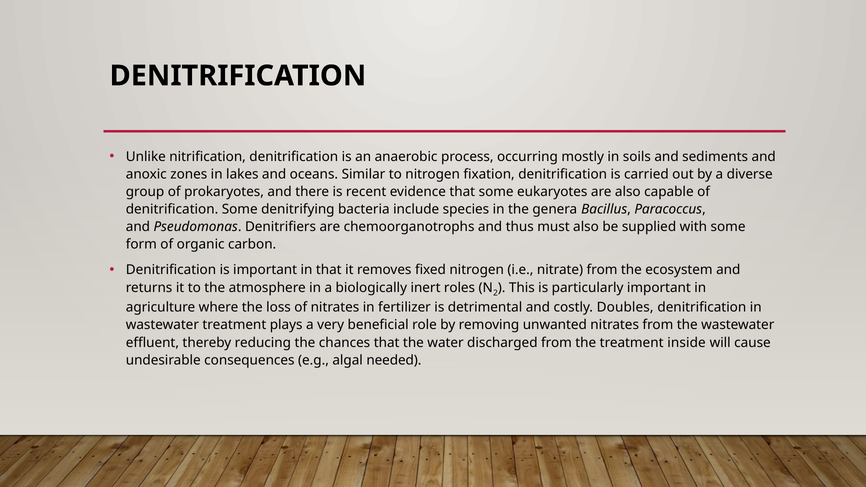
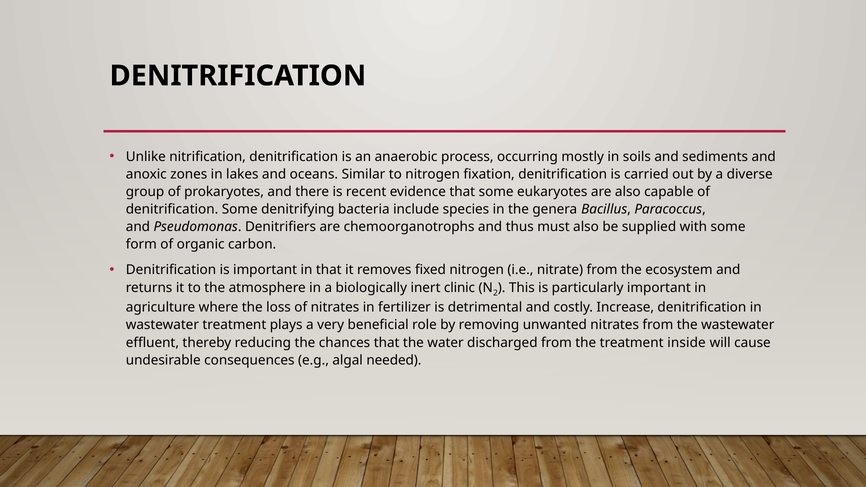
roles: roles -> clinic (460, 288)
Doubles: Doubles -> Increase (625, 308)
